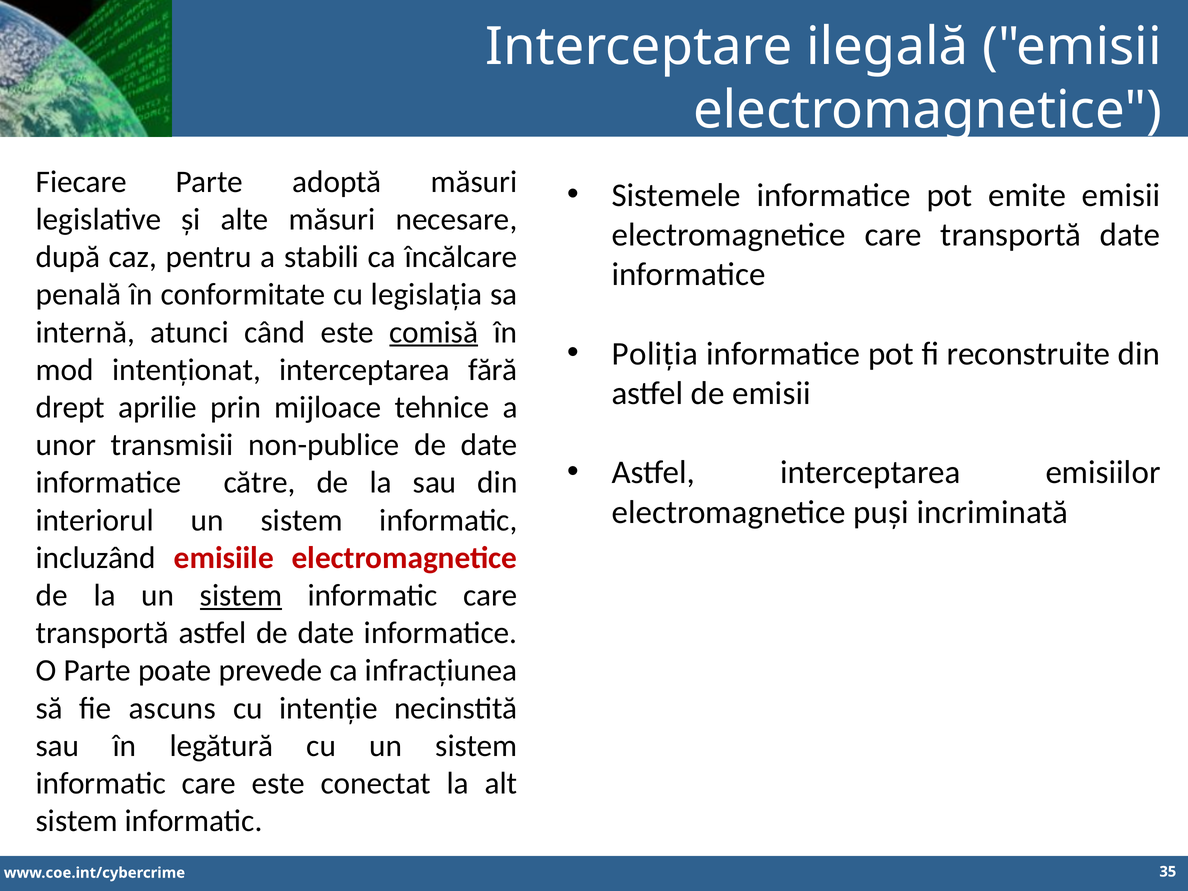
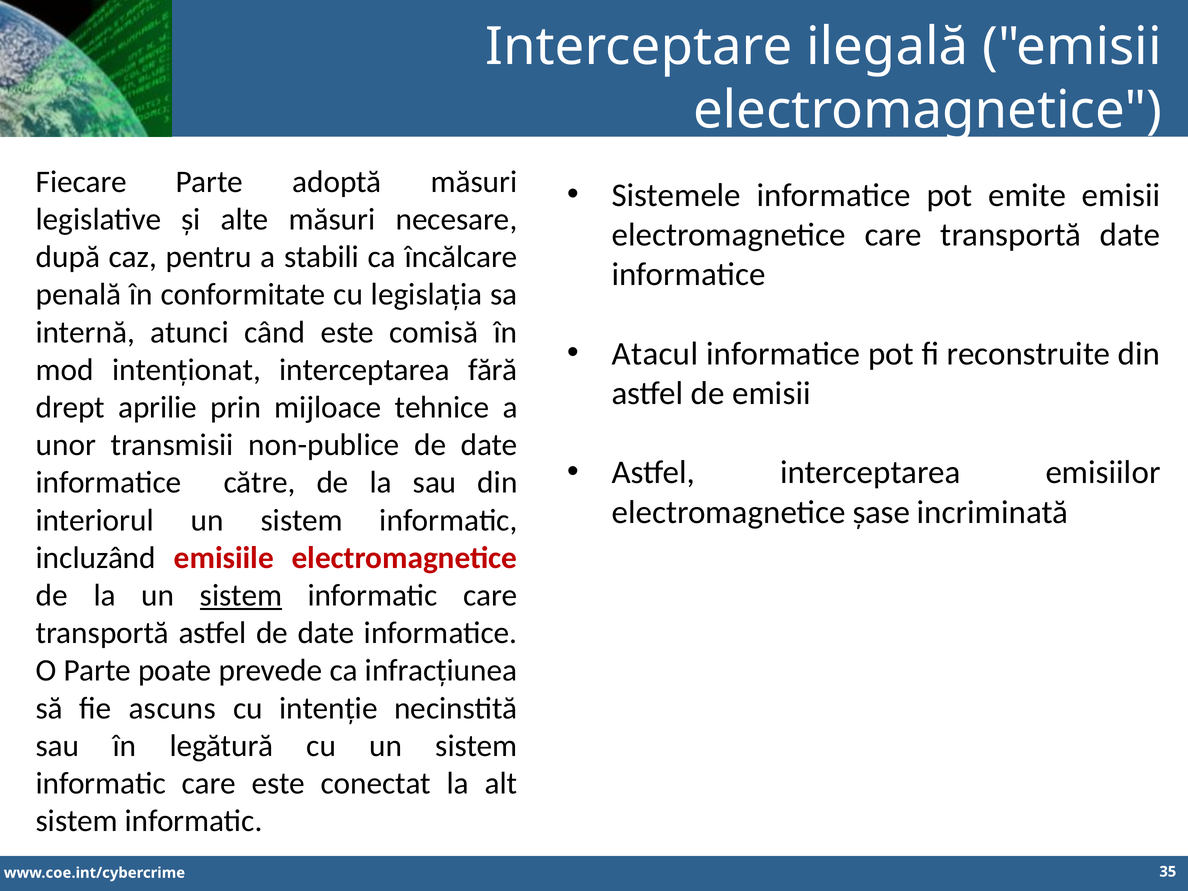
comisă underline: present -> none (434, 332)
Poliția: Poliția -> Atacul (655, 354)
puși: puși -> șase (881, 512)
